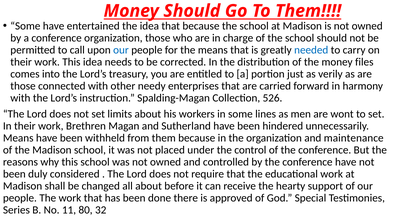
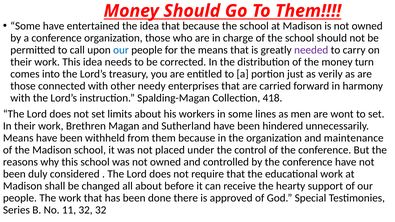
needed colour: blue -> purple (311, 50)
files: files -> turn (364, 62)
526: 526 -> 418 (272, 98)
11 80: 80 -> 32 (86, 210)
